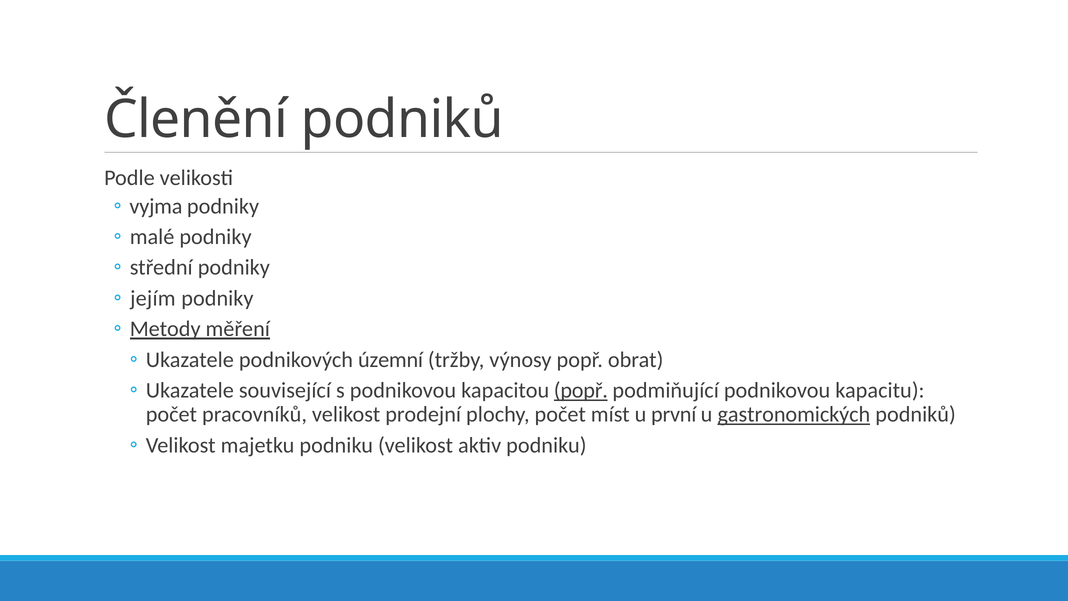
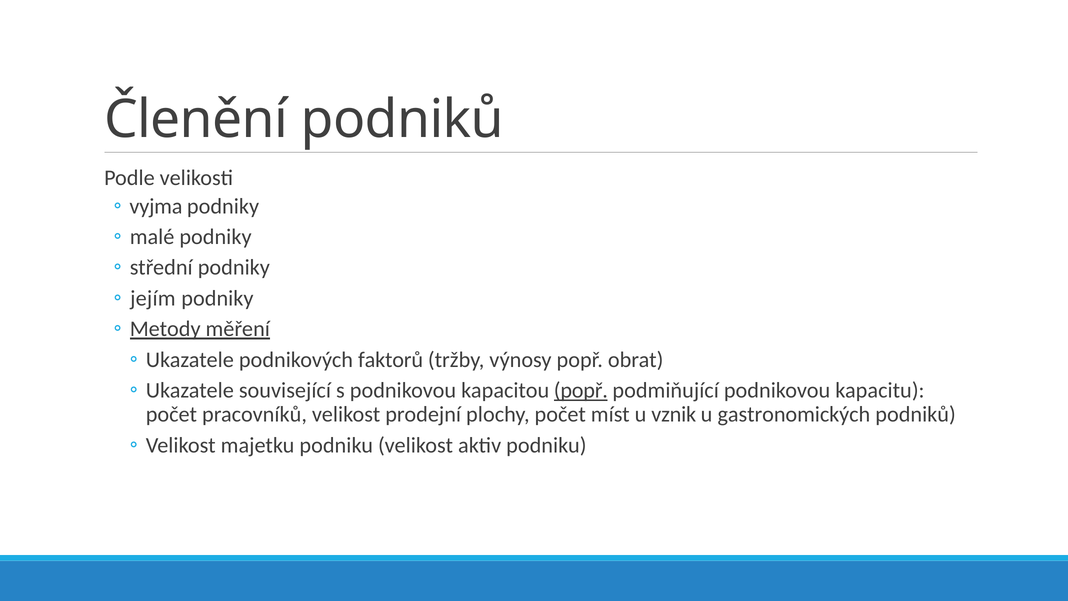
územní: územní -> faktorů (391, 360)
první: první -> vznik (674, 414)
gastronomických underline: present -> none (794, 414)
